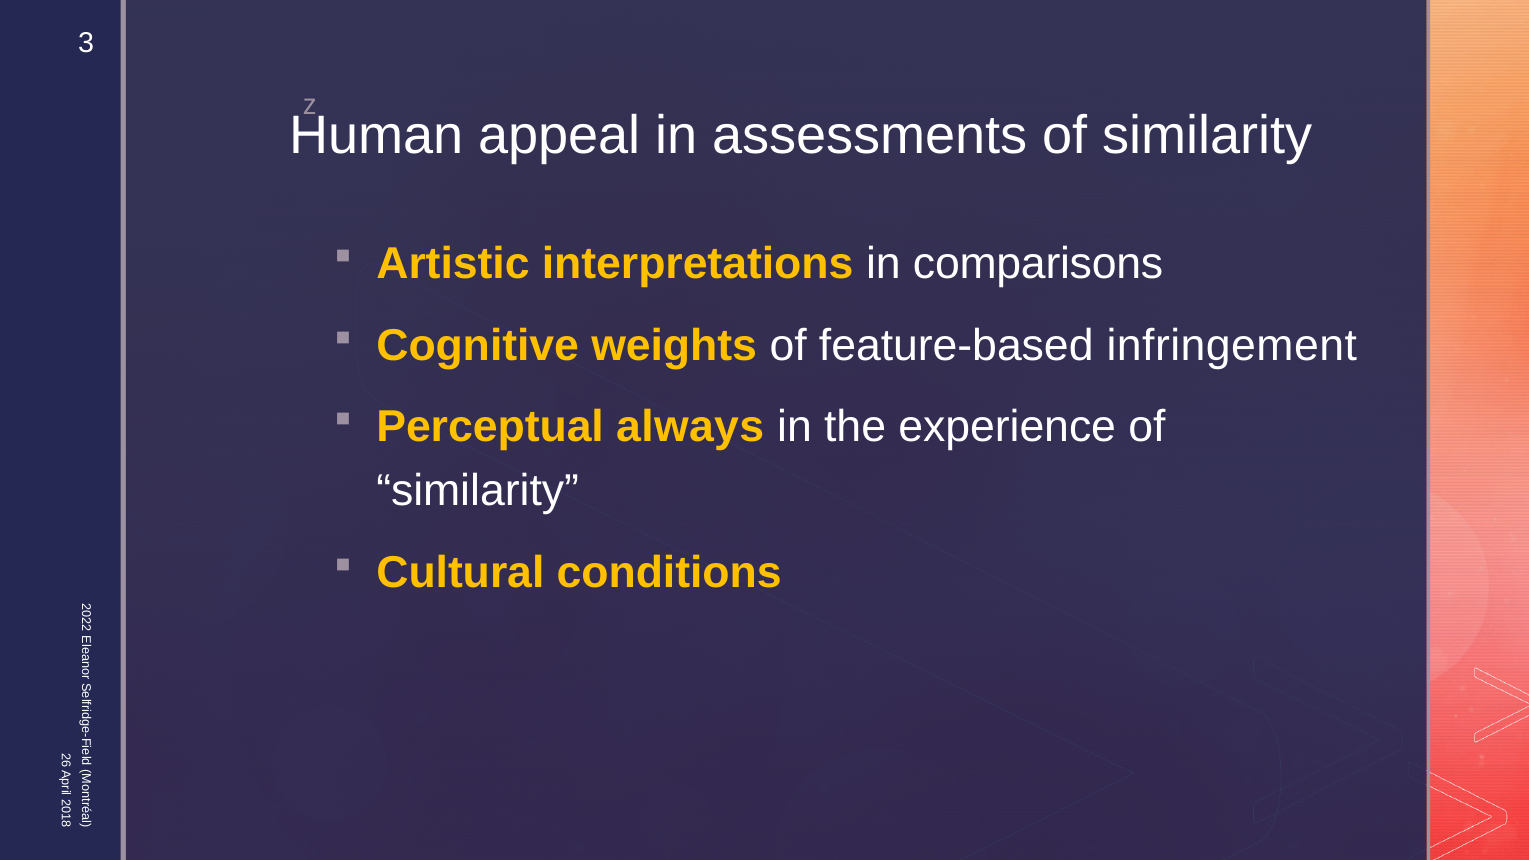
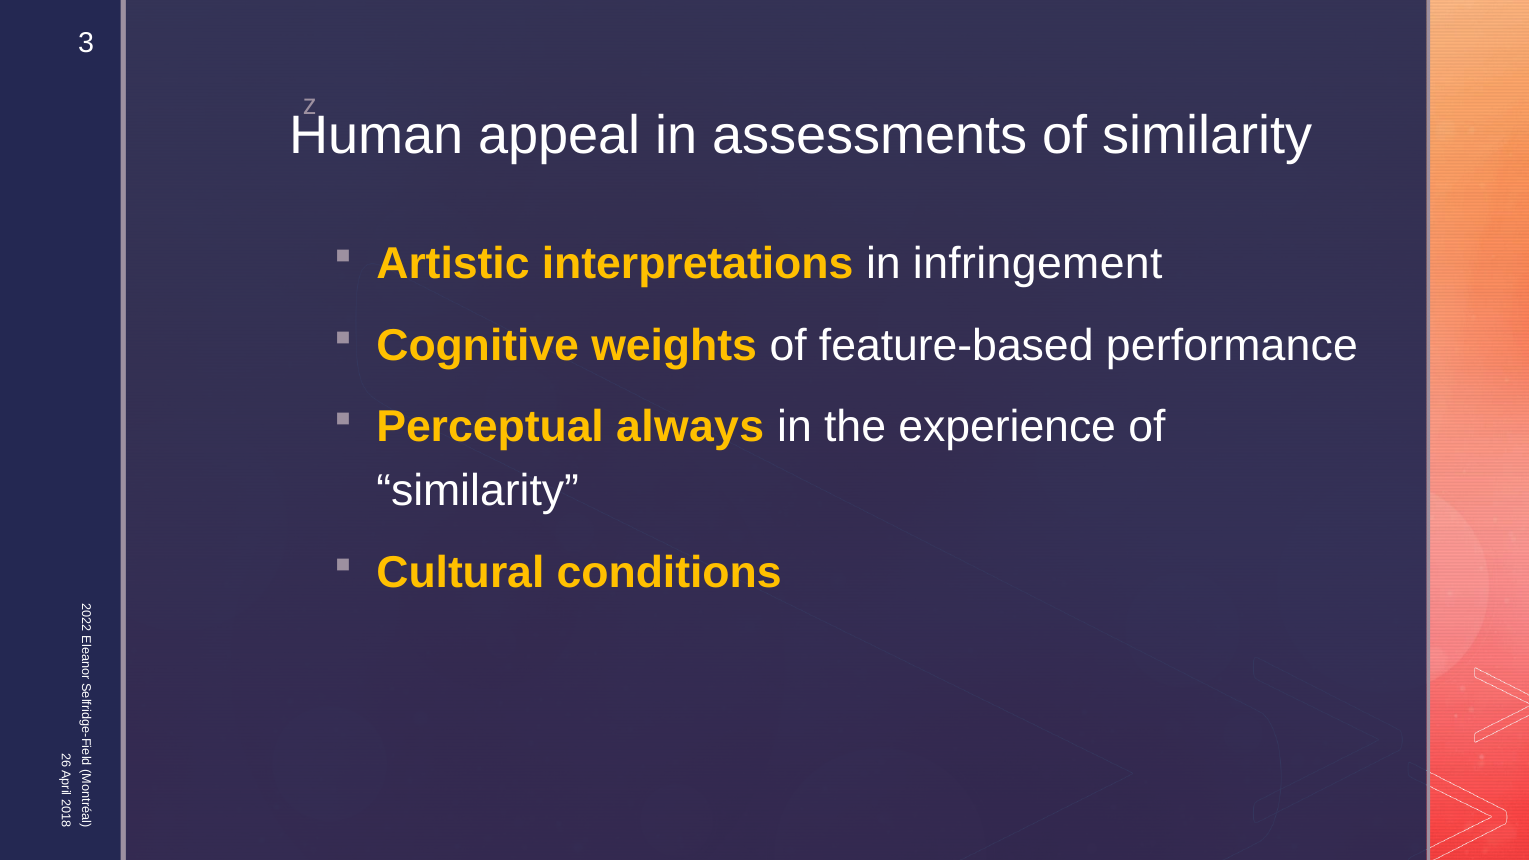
comparisons: comparisons -> infringement (1038, 264)
infringement: infringement -> performance (1232, 346)
